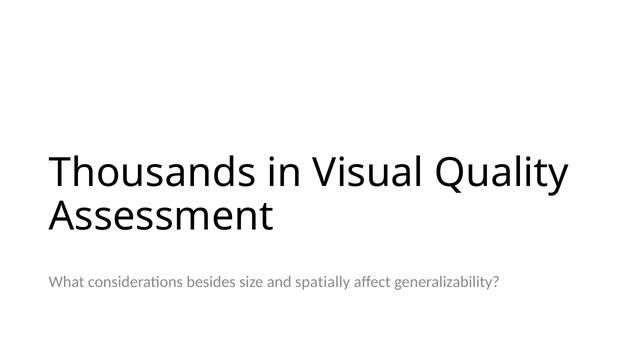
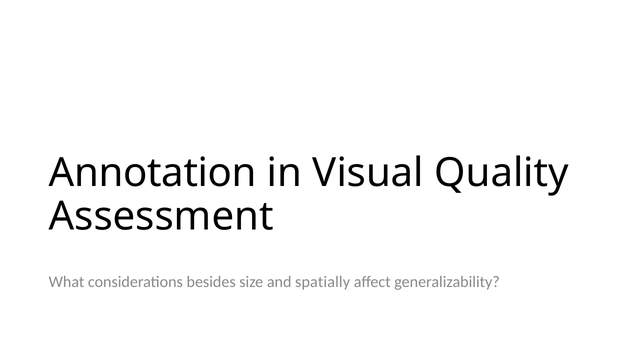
Thousands: Thousands -> Annotation (153, 173)
